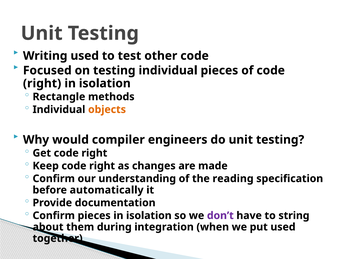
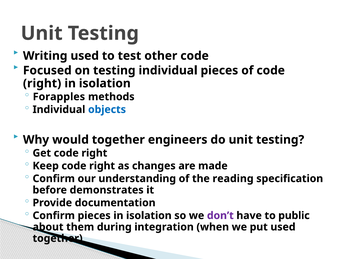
Rectangle: Rectangle -> Forapples (59, 97)
objects colour: orange -> blue (107, 109)
would compiler: compiler -> together (118, 140)
automatically: automatically -> demonstrates (107, 190)
string: string -> public (294, 215)
